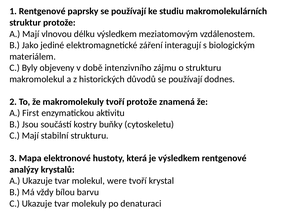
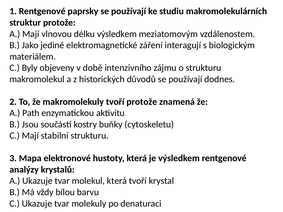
First: First -> Path (31, 113)
molekul were: were -> která (117, 181)
